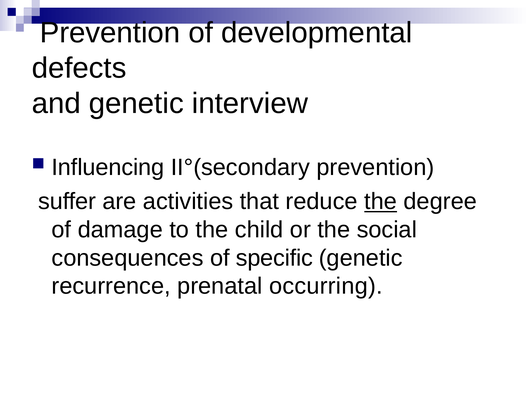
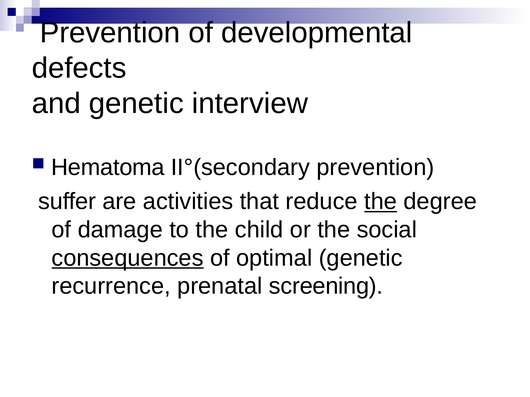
Influencing: Influencing -> Hematoma (108, 168)
consequences underline: none -> present (128, 258)
specific: specific -> optimal (274, 258)
occurring: occurring -> screening (326, 287)
